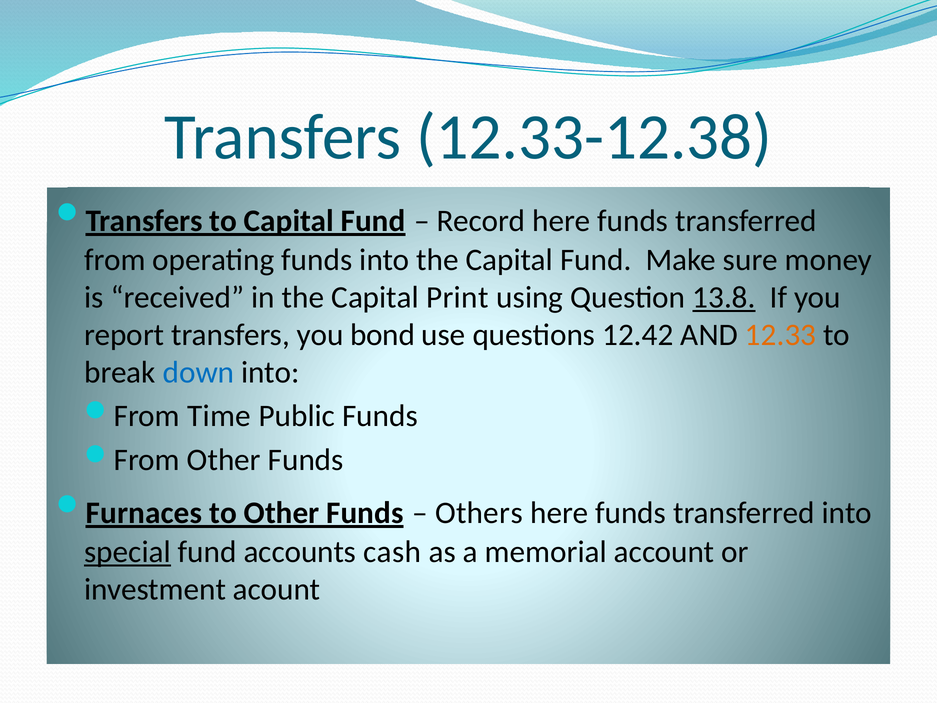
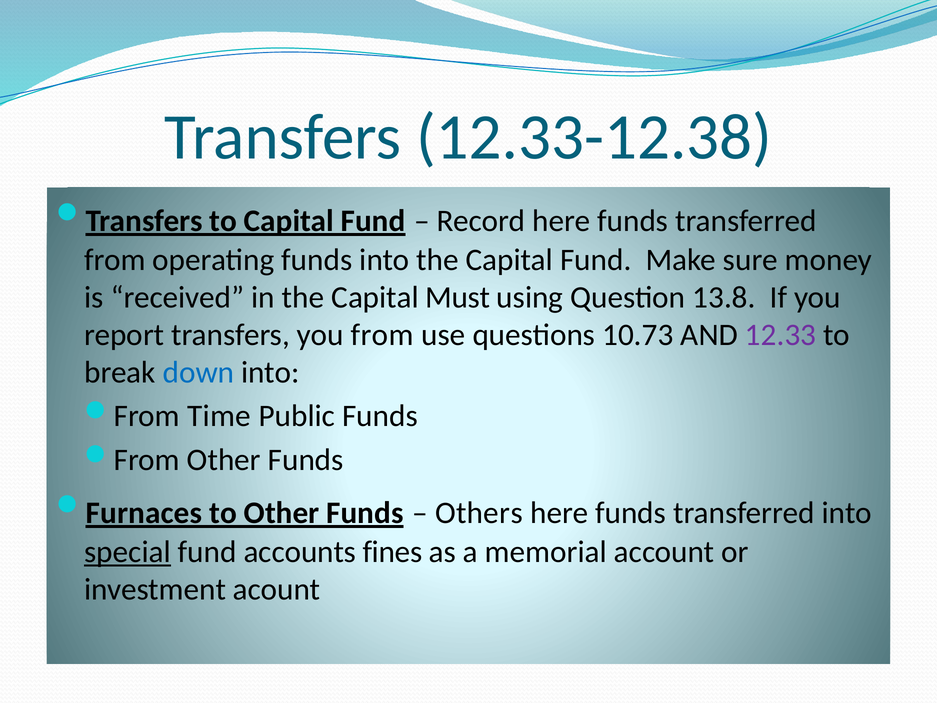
Print: Print -> Must (458, 297)
13.8 underline: present -> none (724, 297)
you bond: bond -> from (382, 335)
12.42: 12.42 -> 10.73 (638, 335)
12.33 colour: orange -> purple (781, 335)
cash: cash -> fines (393, 552)
